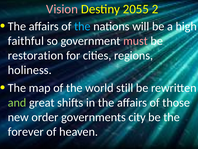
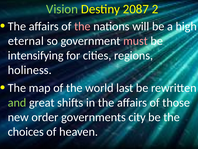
Vision colour: pink -> light green (62, 9)
2055: 2055 -> 2087 (136, 9)
the colour: light blue -> pink (82, 26)
faithful: faithful -> eternal (26, 41)
restoration: restoration -> intensifying (36, 55)
still: still -> last (125, 88)
forever: forever -> choices (26, 131)
